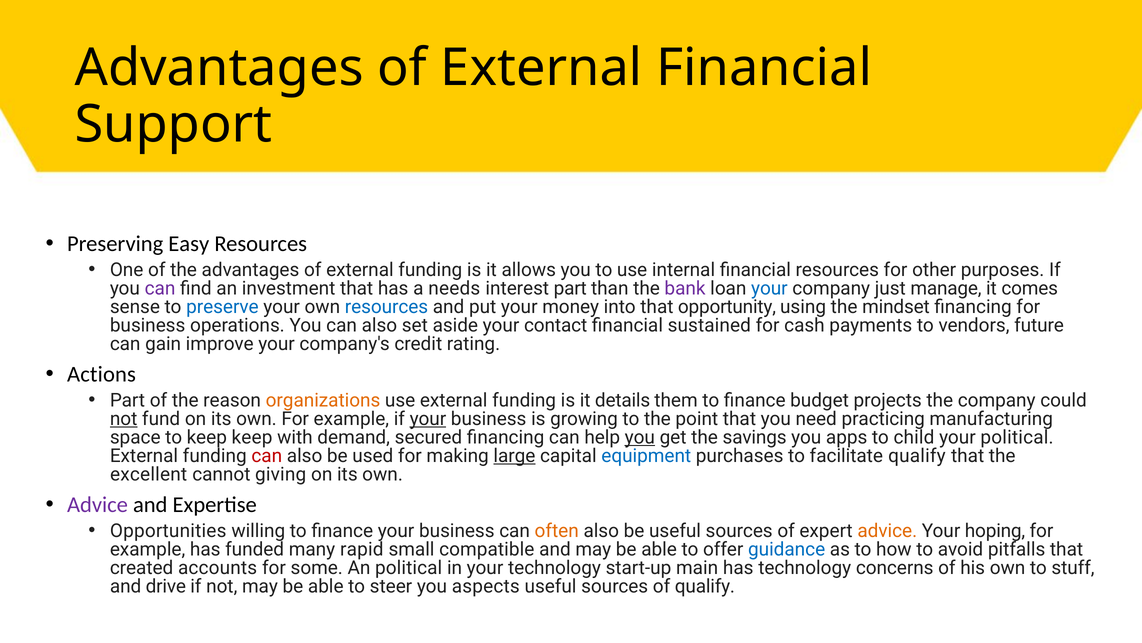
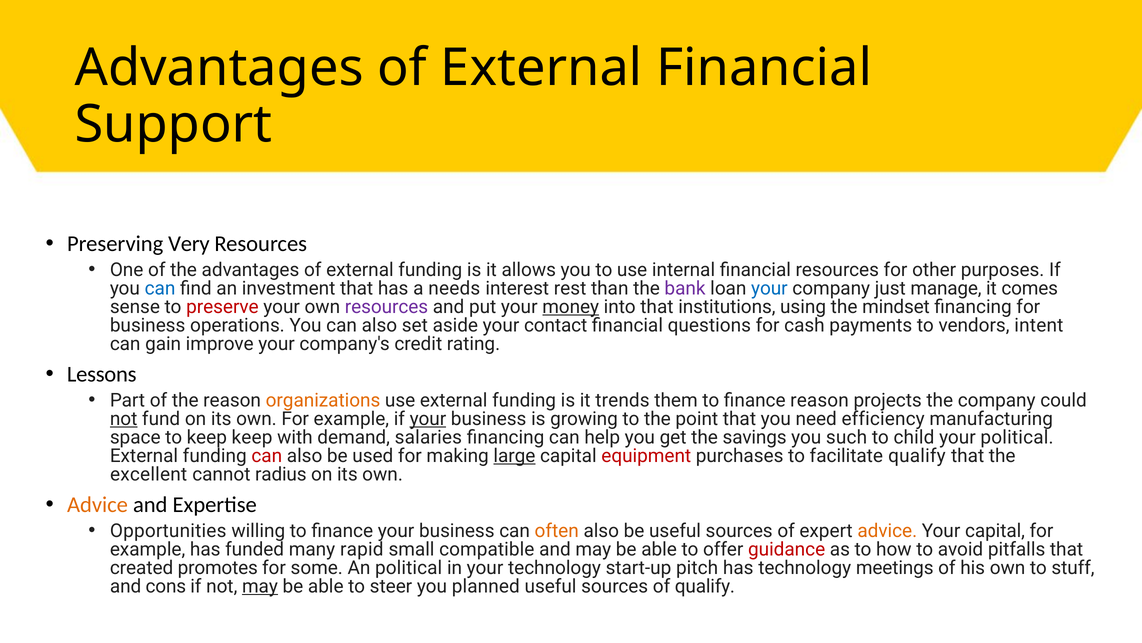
Easy: Easy -> Very (189, 244)
can colour: purple -> blue (160, 288)
interest part: part -> rest (570, 288)
preserve colour: blue -> red (222, 306)
resources colour: blue -> purple (386, 306)
money underline: none -> present (571, 306)
opportunity: opportunity -> institutions (727, 306)
sustained: sustained -> questions (709, 325)
future: future -> intent (1039, 325)
Actions: Actions -> Lessons (102, 374)
details: details -> trends (622, 400)
finance budget: budget -> reason (819, 400)
practicing: practicing -> efficiency (883, 418)
secured: secured -> salaries (428, 437)
you underline: present -> none (640, 437)
apps: apps -> such (847, 437)
equipment colour: blue -> red (646, 455)
giving: giving -> radius (281, 474)
Advice colour: purple -> orange (98, 505)
Your hoping: hoping -> capital (995, 530)
guidance colour: blue -> red (787, 549)
accounts: accounts -> promotes (218, 567)
main: main -> pitch (697, 567)
concerns: concerns -> meetings (895, 567)
drive: drive -> cons (166, 586)
may underline: none -> present (260, 586)
aspects: aspects -> planned (486, 586)
